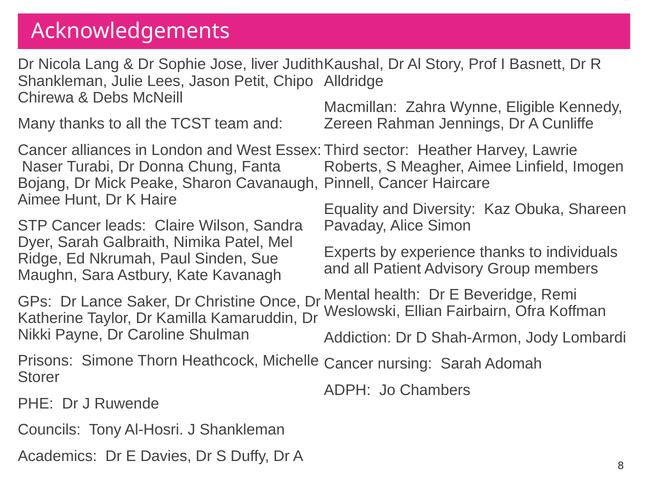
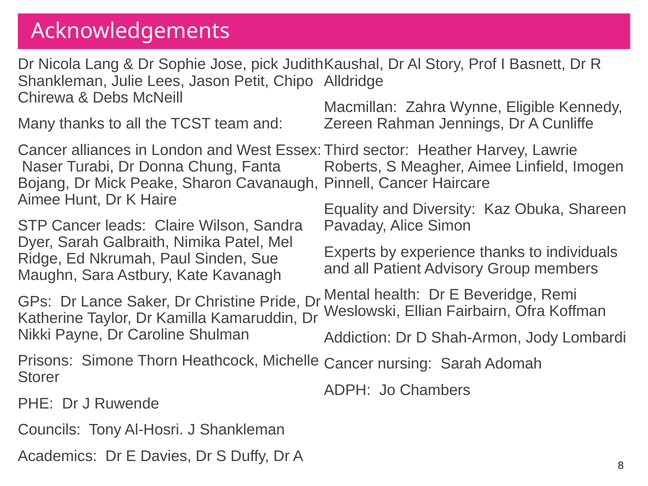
liver: liver -> pick (265, 64)
Once: Once -> Pride (280, 302)
